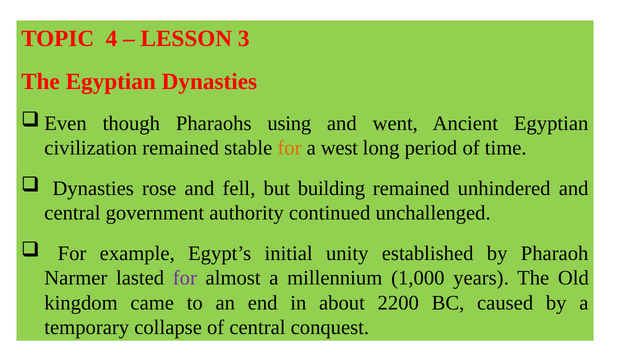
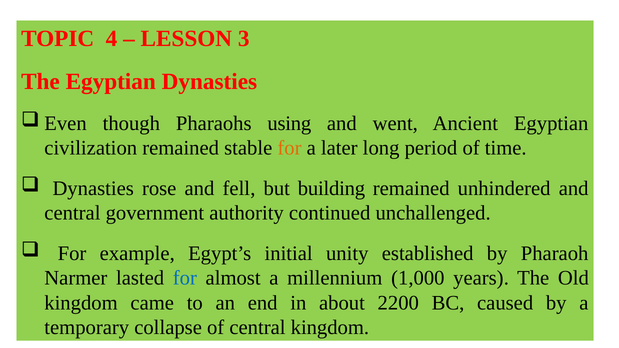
west: west -> later (339, 148)
for colour: purple -> blue (185, 278)
central conquest: conquest -> kingdom (330, 328)
